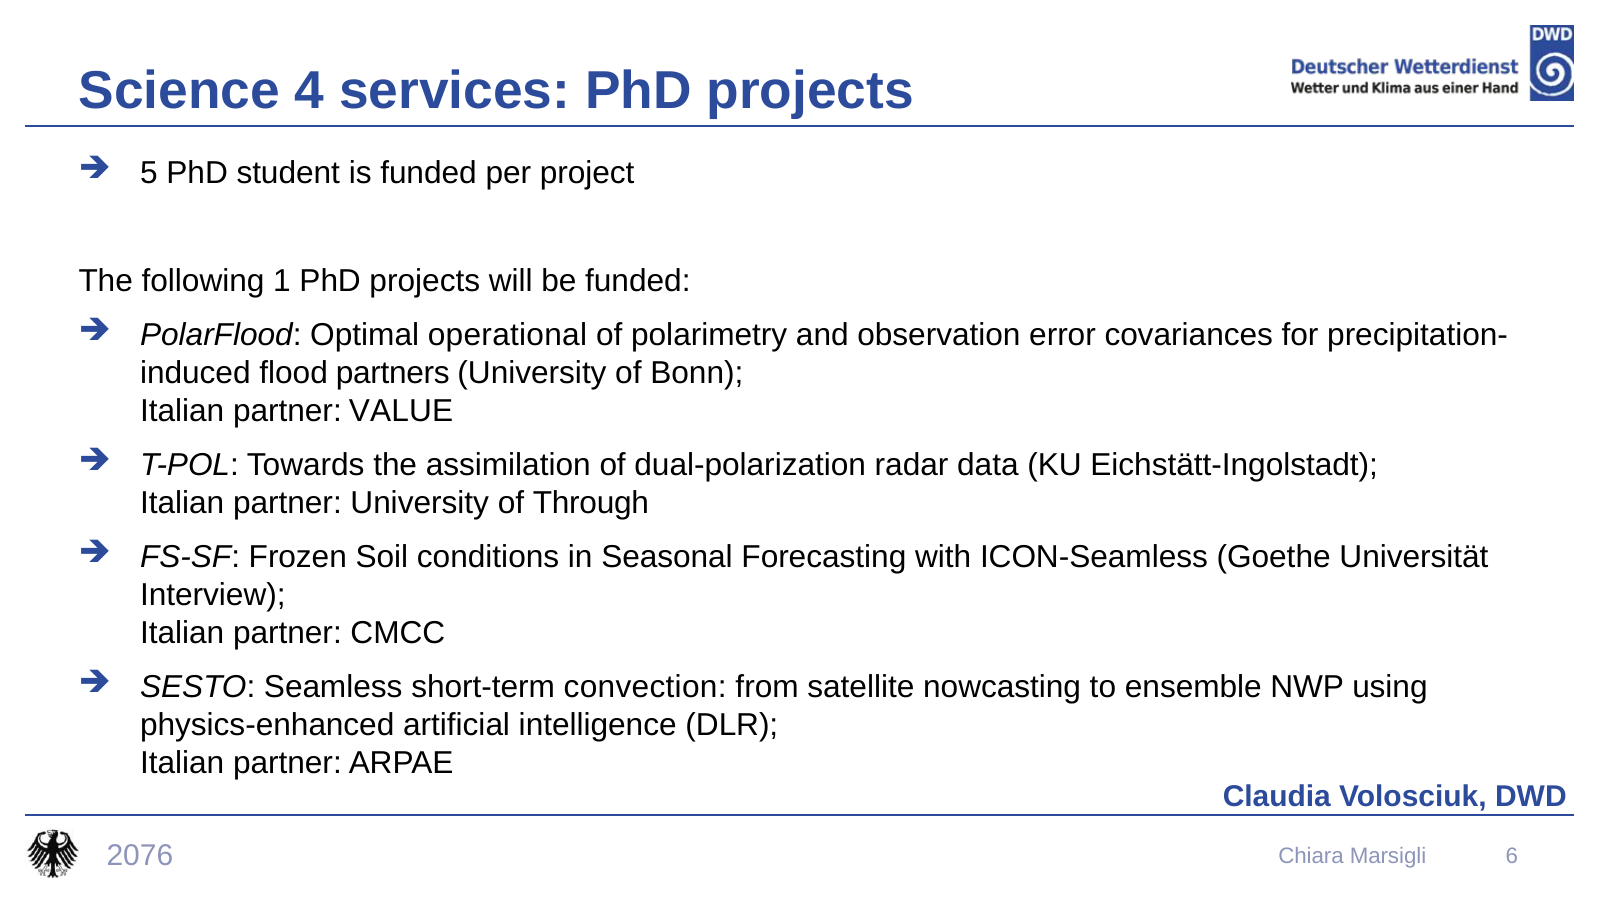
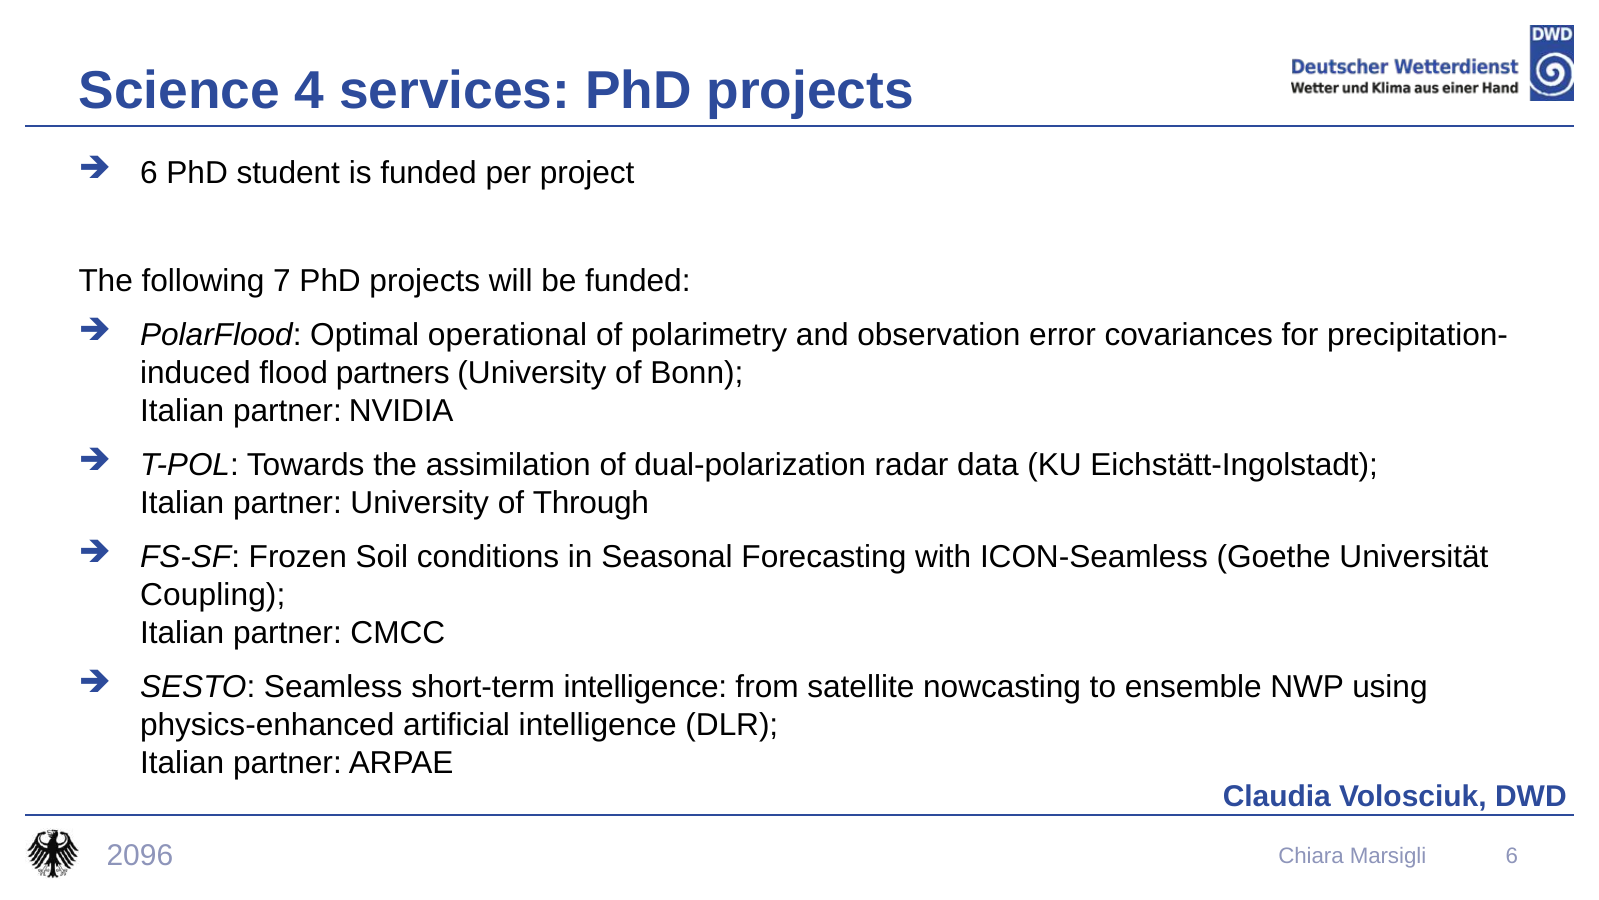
5: 5 -> 6 (149, 173)
1: 1 -> 7 (282, 281)
VALUE: VALUE -> NVIDIA (401, 411)
Interview: Interview -> Coupling (213, 595)
short-term convection: convection -> intelligence (645, 687)
2076: 2076 -> 2096 (140, 855)
